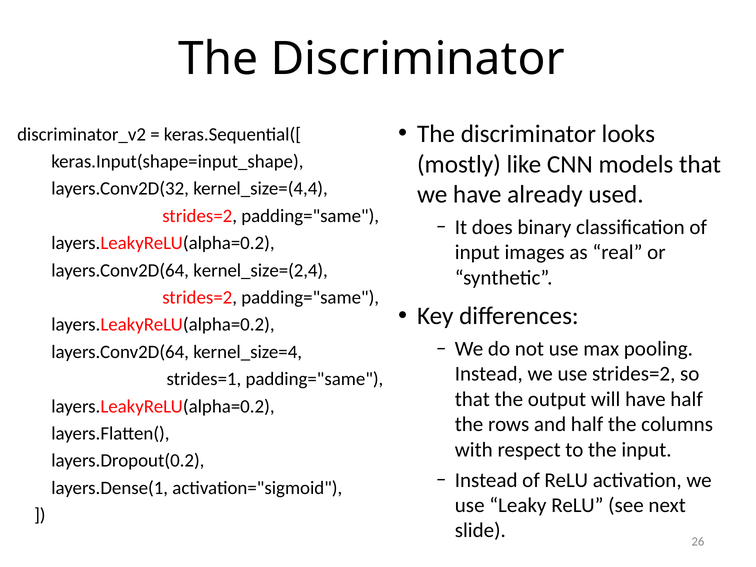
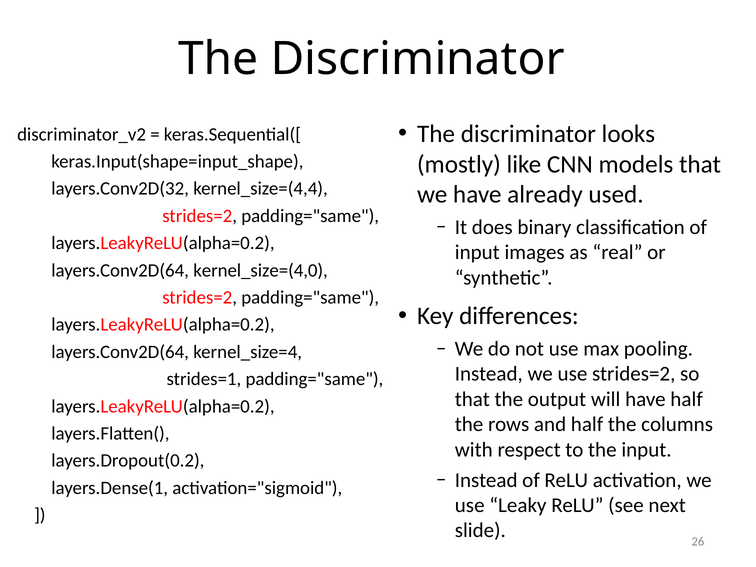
kernel_size=(2,4: kernel_size=(2,4 -> kernel_size=(4,0 (261, 270)
